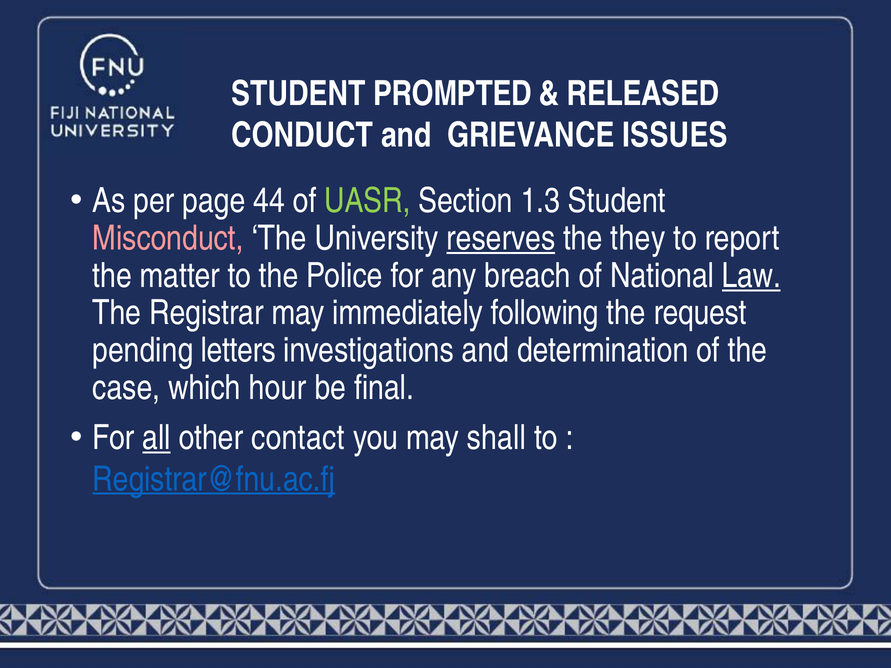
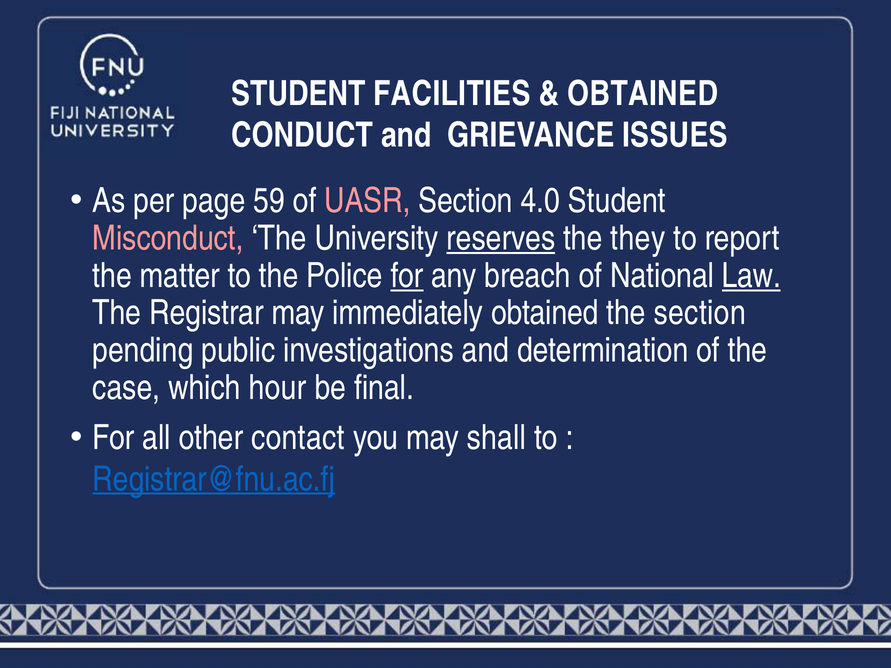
PROMPTED: PROMPTED -> FACILITIES (452, 94)
RELEASED: RELEASED -> OBTAINED (643, 94)
44: 44 -> 59 (269, 201)
UASR colour: light green -> pink (367, 201)
1.3: 1.3 -> 4.0 (540, 201)
for underline: none -> present (407, 276)
immediately following: following -> obtained (545, 313)
the request: request -> section (700, 313)
letters: letters -> public (238, 351)
all underline: present -> none (156, 438)
